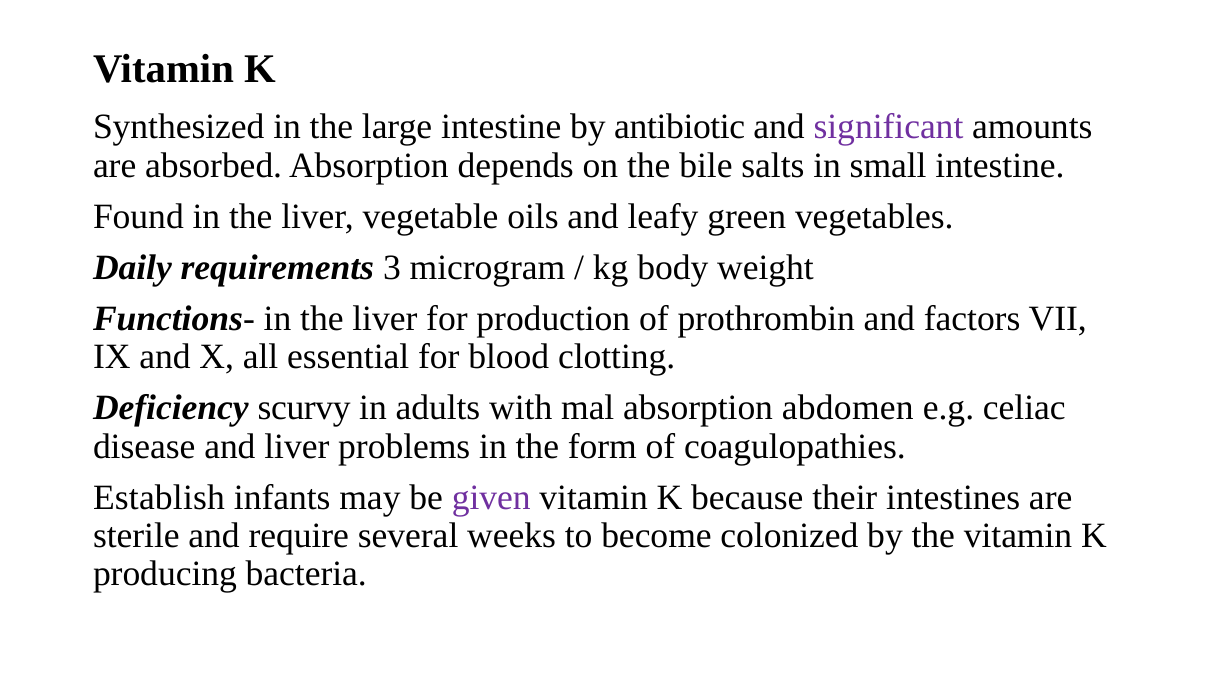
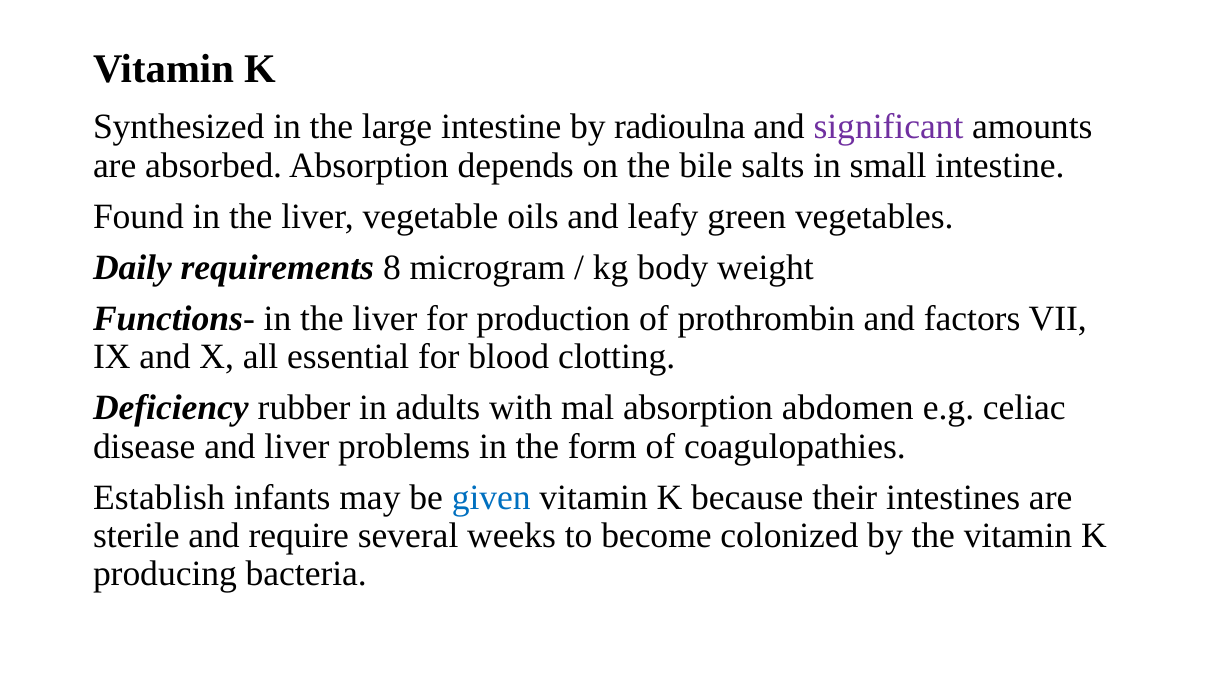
antibiotic: antibiotic -> radioulna (680, 127)
3: 3 -> 8 (392, 268)
scurvy: scurvy -> rubber (304, 408)
given colour: purple -> blue (491, 498)
